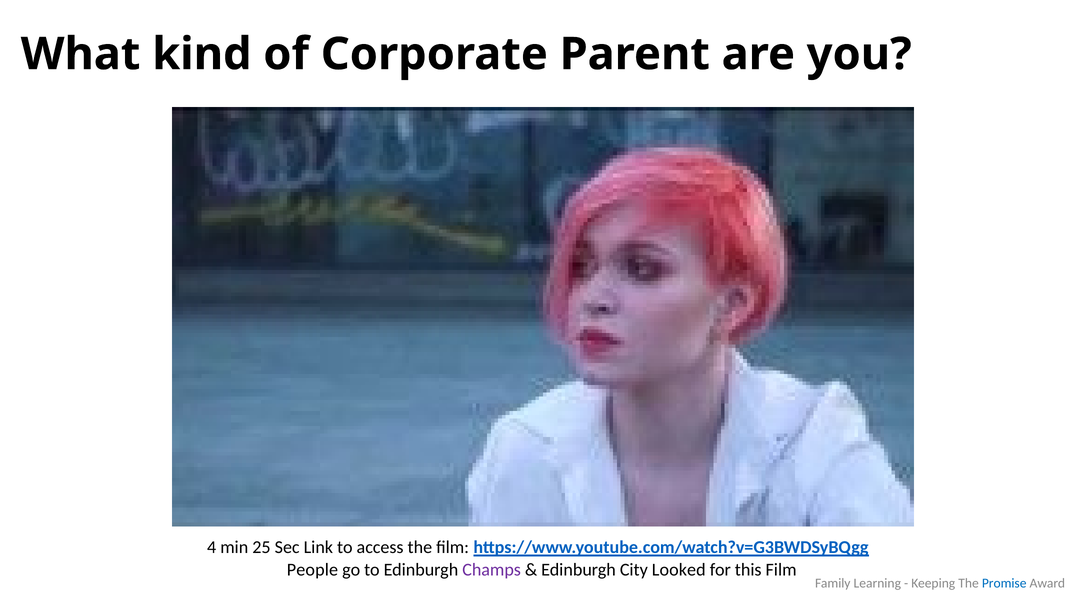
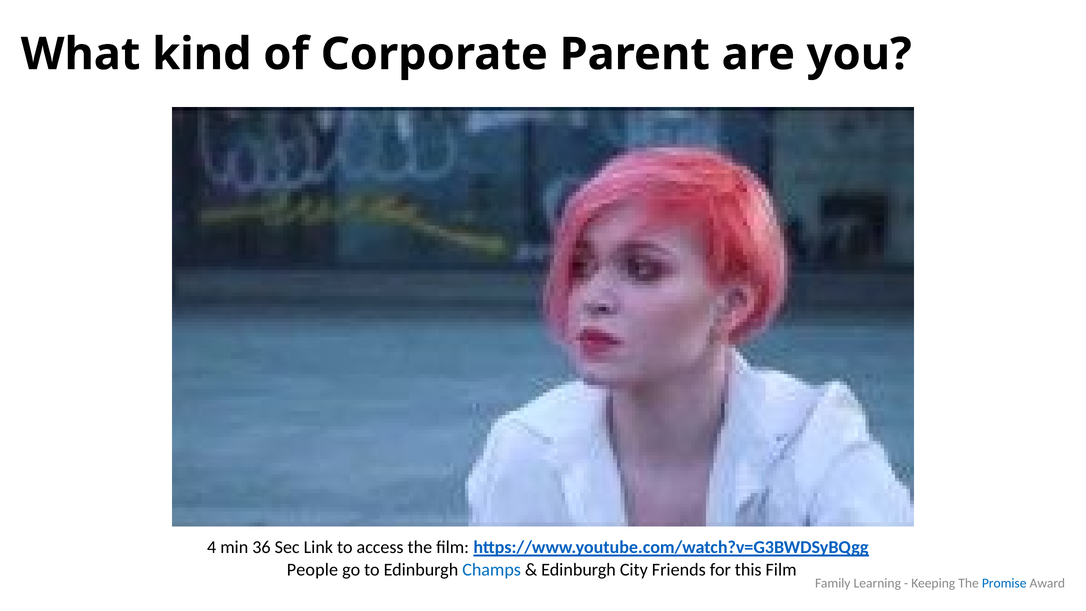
25: 25 -> 36 (262, 547)
Champs colour: purple -> blue (492, 569)
Looked: Looked -> Friends (679, 569)
